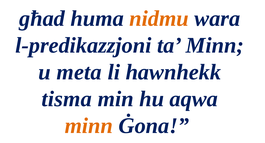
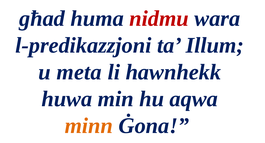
nidmu colour: orange -> red (159, 19)
ta Minn: Minn -> Illum (215, 45)
tisma: tisma -> huwa (67, 99)
